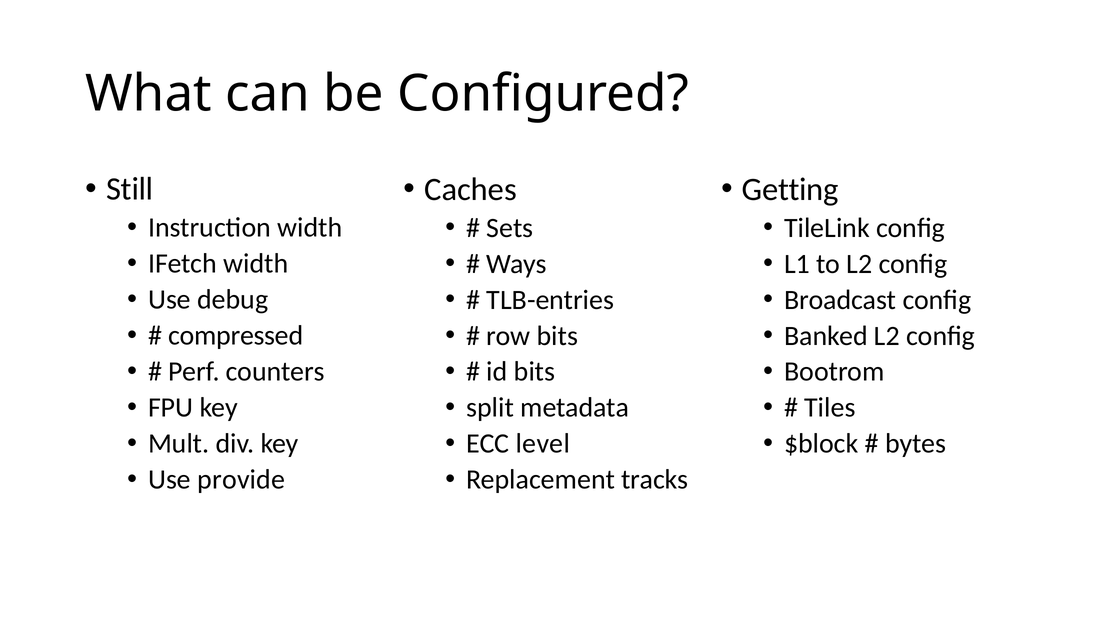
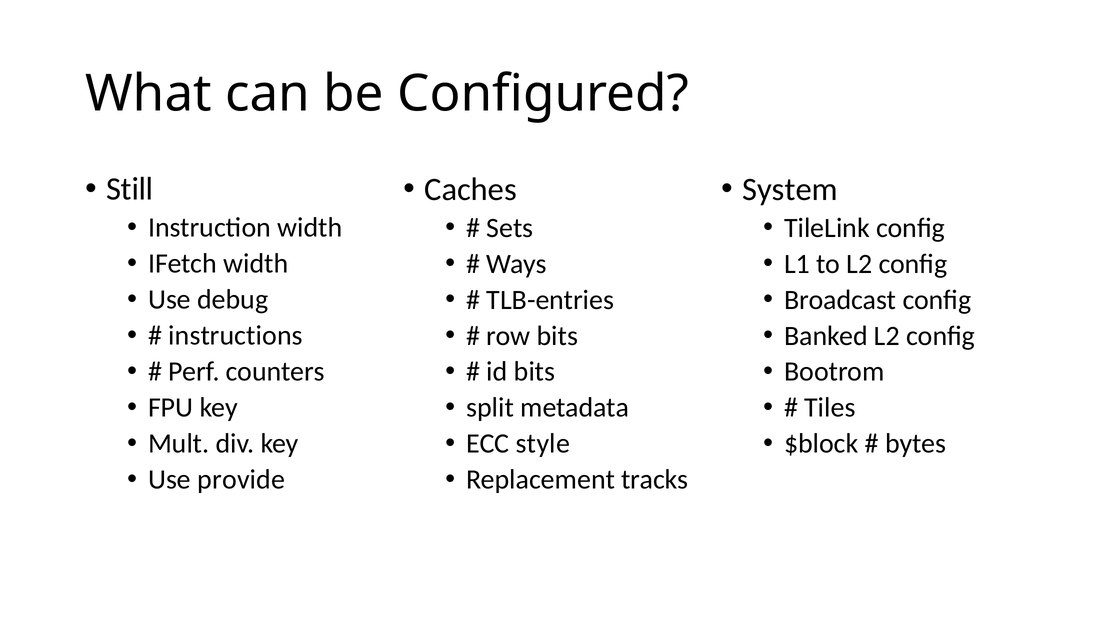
Getting: Getting -> System (790, 189)
compressed: compressed -> instructions (236, 335)
level: level -> style (543, 444)
